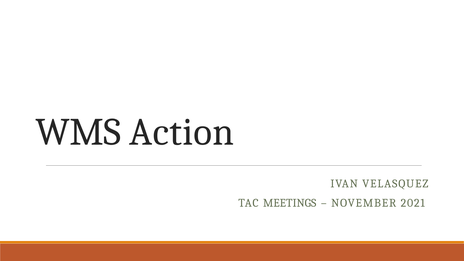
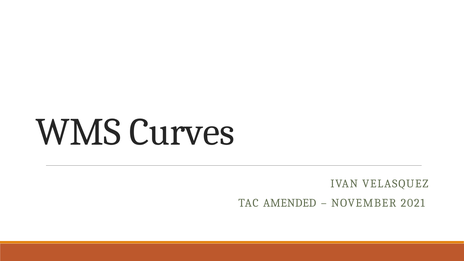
Action: Action -> Curves (182, 132)
MEETINGS: MEETINGS -> AMENDED (290, 203)
